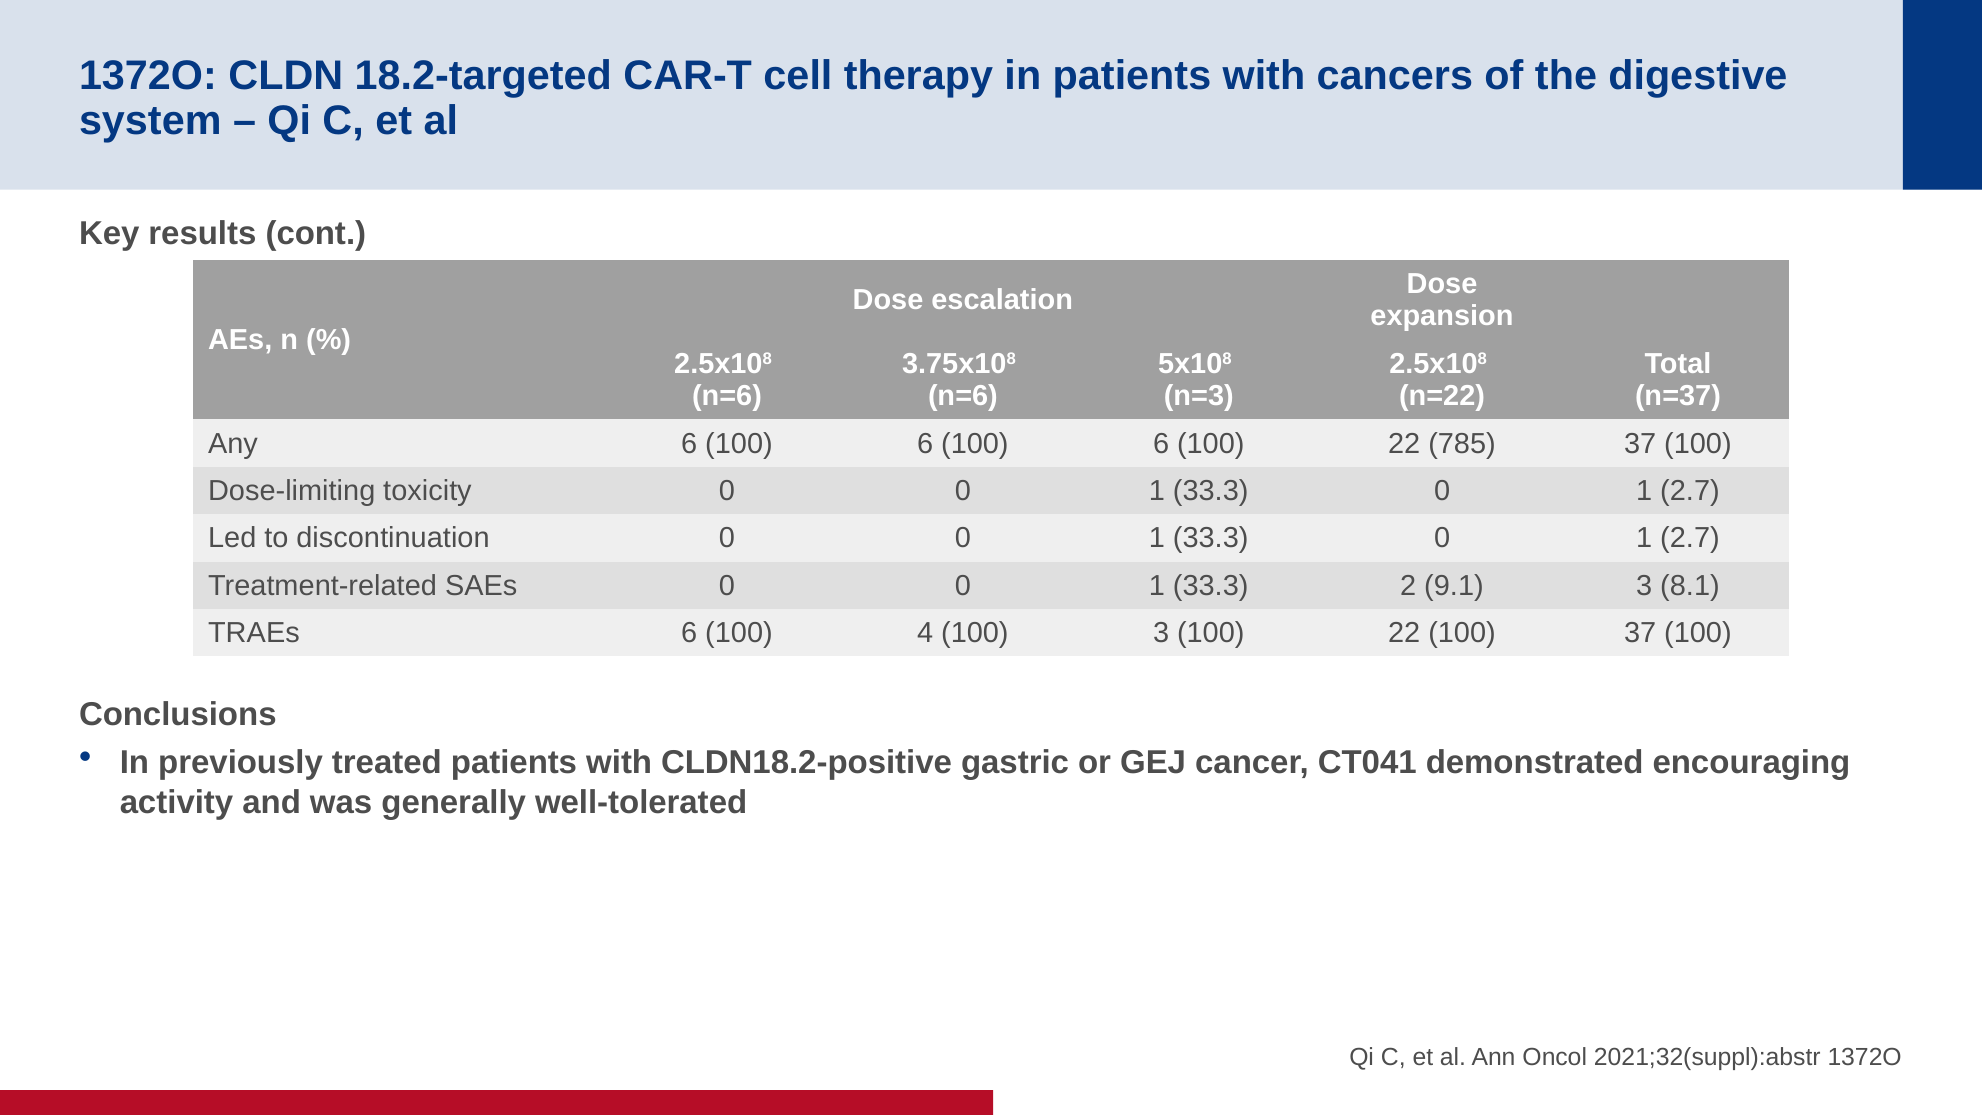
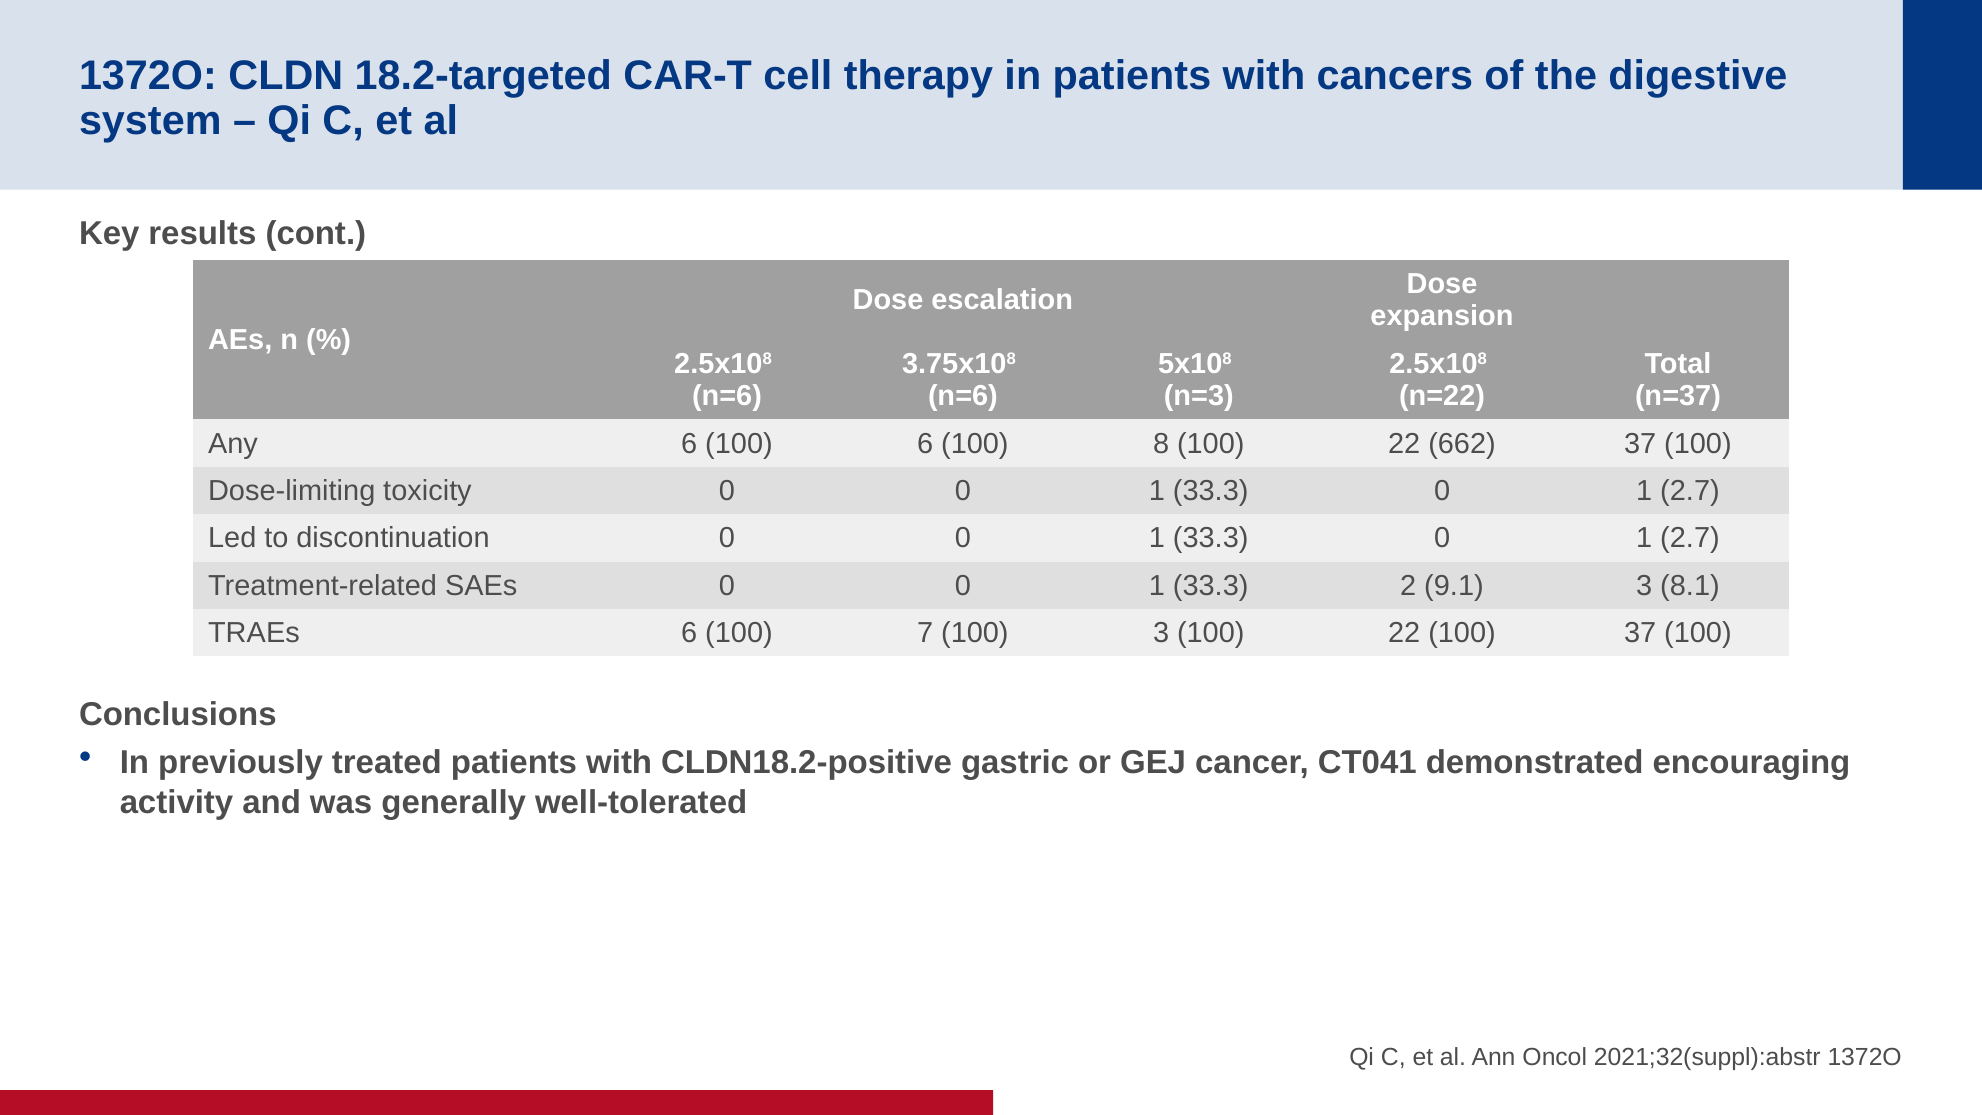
100 6 100 6: 6 -> 8 (1161, 444)
785: 785 -> 662 (1462, 444)
4: 4 -> 7 (925, 633)
